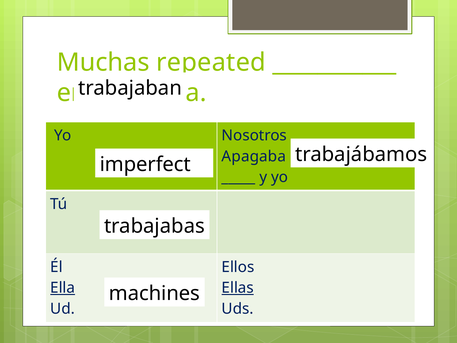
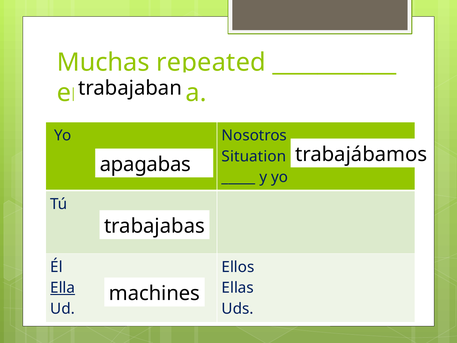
Apagaba: Apagaba -> Situation (254, 156)
imperfect: imperfect -> apagabas (145, 164)
Ellas underline: present -> none (238, 288)
